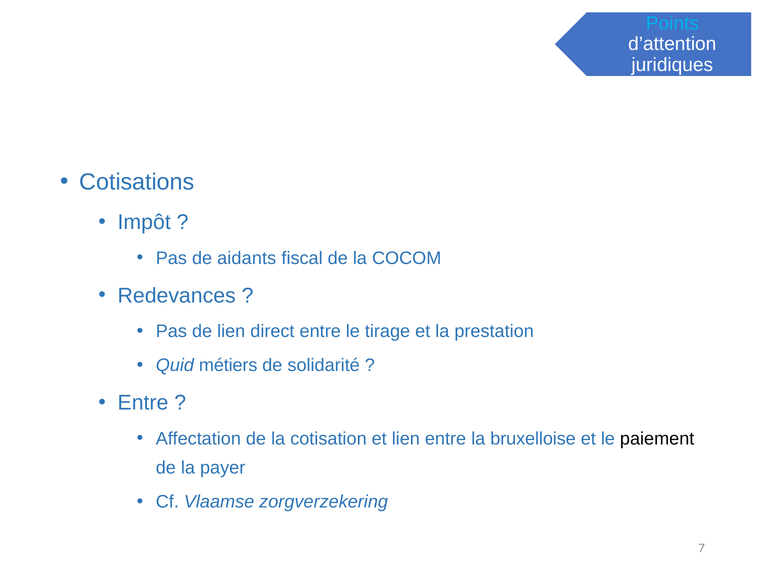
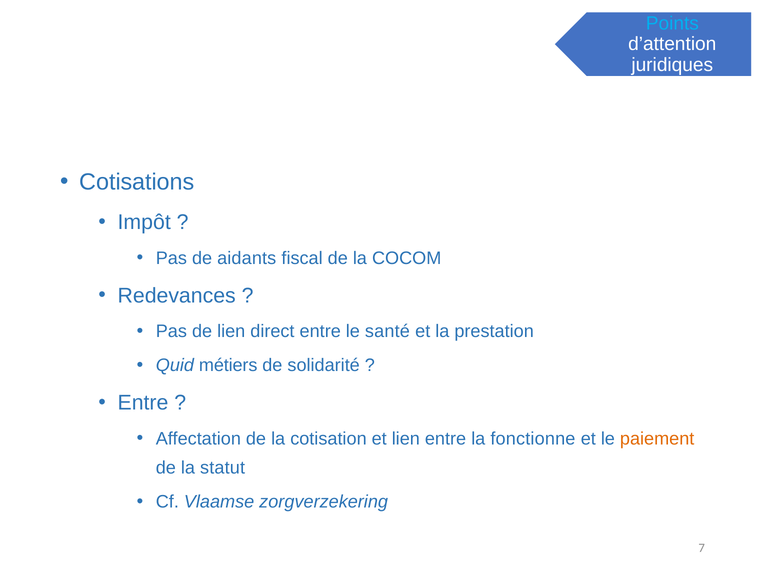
tirage: tirage -> santé (387, 331)
bruxelloise: bruxelloise -> fonctionne (533, 438)
paiement colour: black -> orange (657, 438)
payer: payer -> statut (223, 468)
